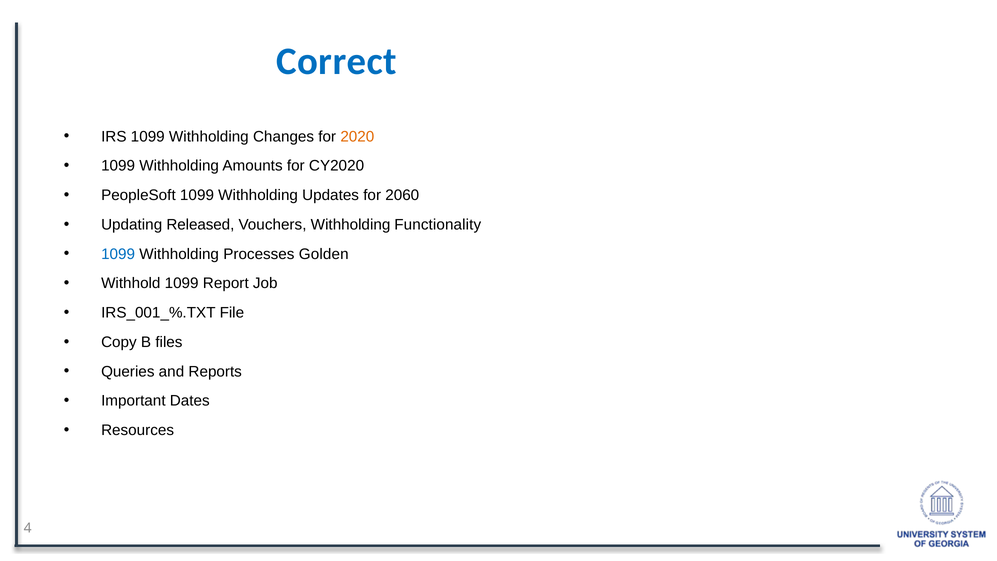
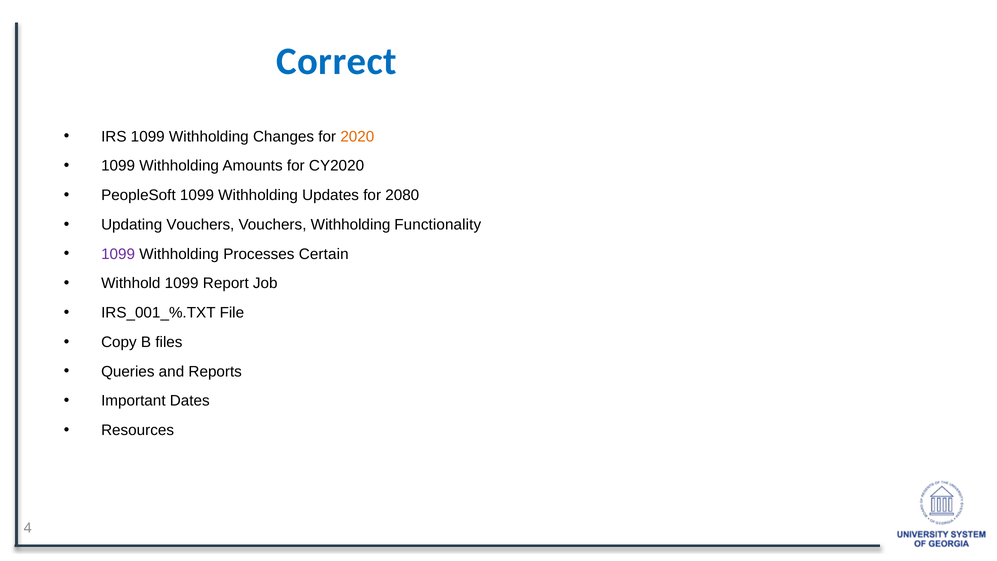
2060: 2060 -> 2080 (402, 195)
Updating Released: Released -> Vouchers (200, 225)
1099 colour: blue -> purple (118, 254)
Golden: Golden -> Certain (324, 254)
